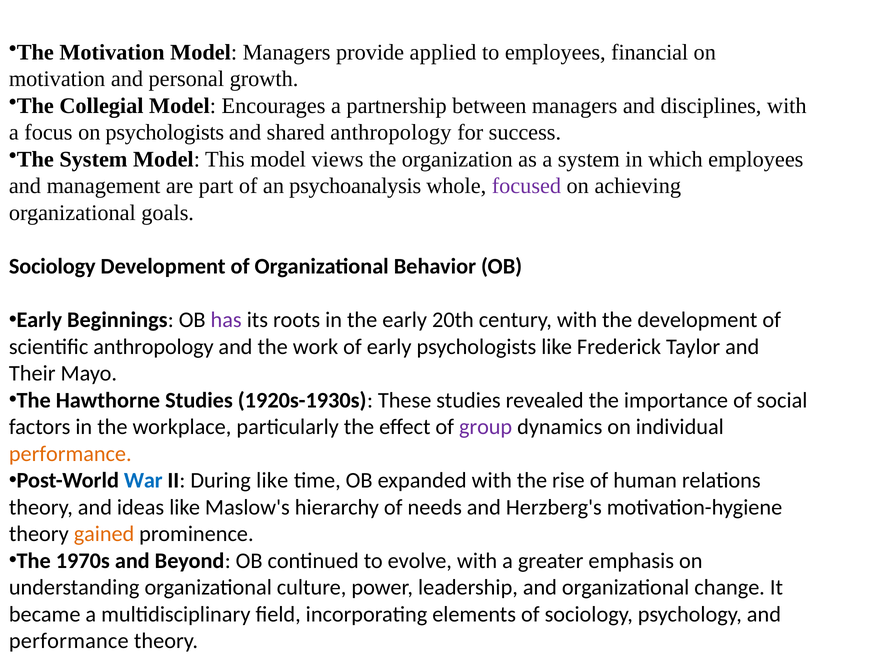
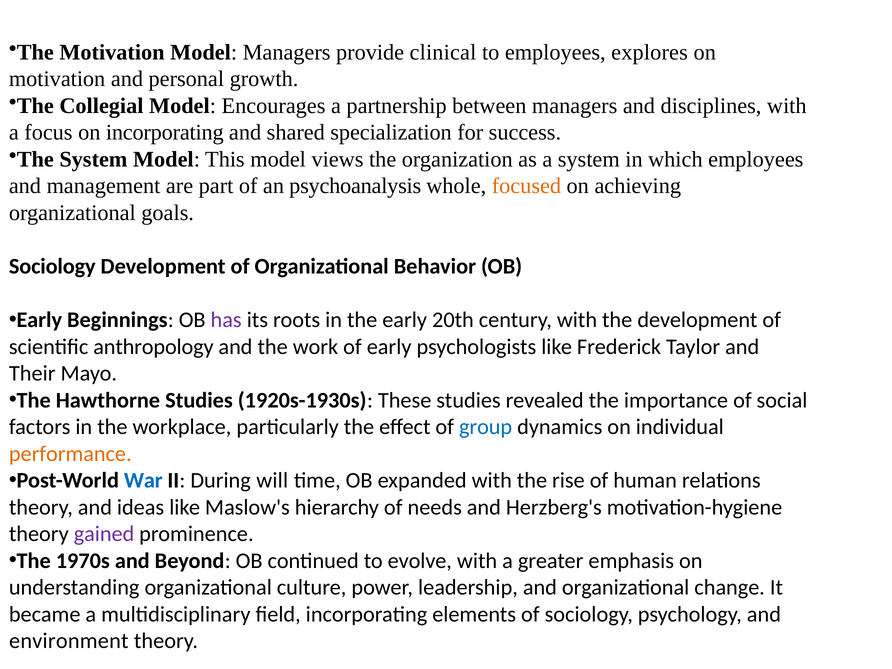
applied: applied -> clinical (443, 52)
financial: financial -> explores (650, 52)
on psychologists: psychologists -> incorporating (165, 133)
shared anthropology: anthropology -> specialization (391, 133)
focused colour: purple -> orange (526, 186)
group colour: purple -> blue (486, 427)
During like: like -> will (272, 480)
gained colour: orange -> purple (104, 534)
performance: performance -> environment (69, 641)
